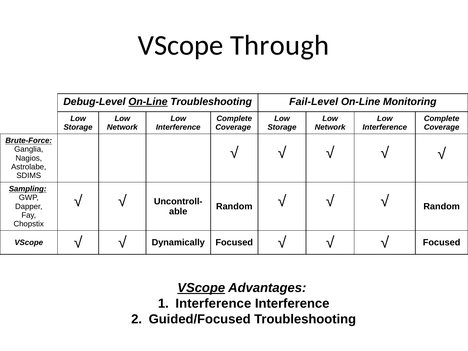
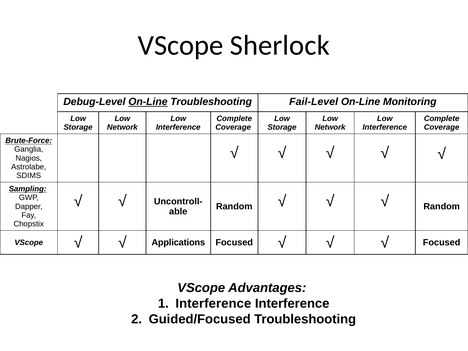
Through: Through -> Sherlock (280, 45)
Dynamically: Dynamically -> Applications (178, 243)
VScope underline: present -> none (201, 288)
